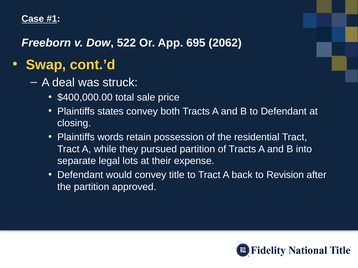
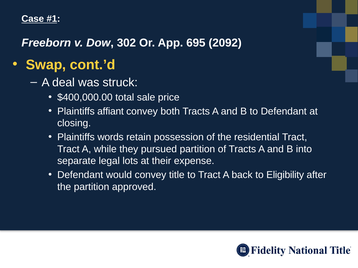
522: 522 -> 302 (126, 43)
2062: 2062 -> 2092 (225, 43)
states: states -> affiant (111, 111)
Revision: Revision -> Eligibility (285, 175)
